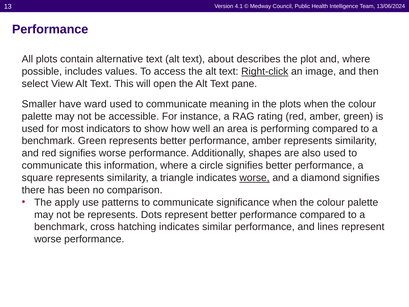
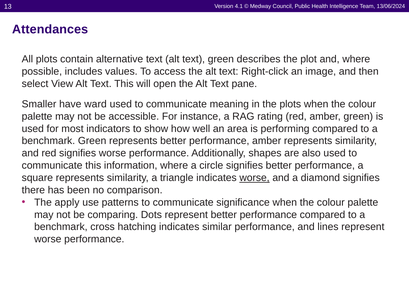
Performance: Performance -> Attendances (50, 30)
text about: about -> green (221, 59)
Right-click underline: present -> none (265, 71)
be represents: represents -> comparing (113, 214)
